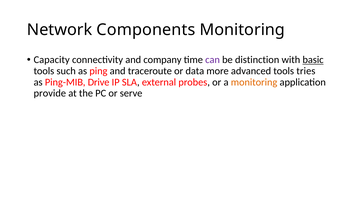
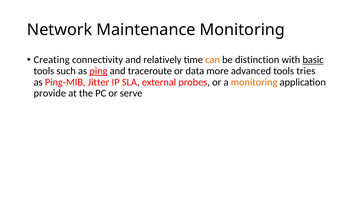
Components: Components -> Maintenance (146, 30)
Capacity: Capacity -> Creating (52, 60)
company: company -> relatively (162, 60)
can colour: purple -> orange (213, 60)
ping underline: none -> present (98, 71)
Drive: Drive -> Jitter (99, 82)
